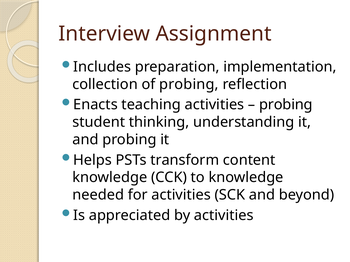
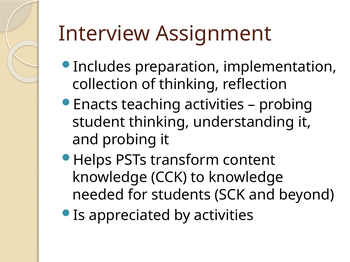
of probing: probing -> thinking (189, 84)
for activities: activities -> students (181, 195)
